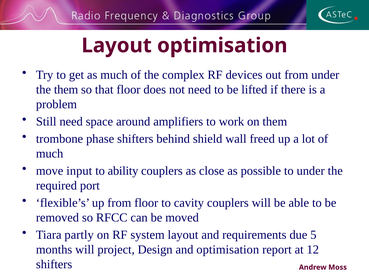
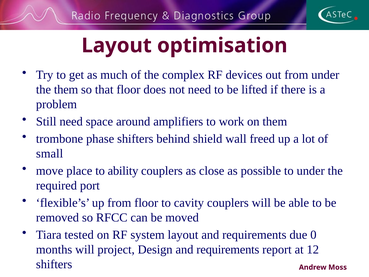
much: much -> small (50, 153)
input: input -> place (79, 171)
partly: partly -> tested (79, 235)
5: 5 -> 0 (313, 235)
Design and optimisation: optimisation -> requirements (228, 249)
